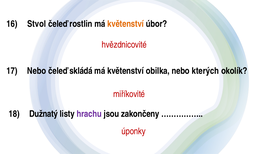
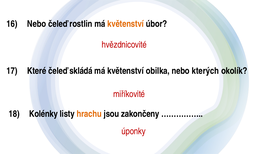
16 Stvol: Stvol -> Nebo (37, 24)
17 Nebo: Nebo -> Které (37, 71)
Dužnatý: Dužnatý -> Kolénky (43, 114)
hrachu colour: purple -> orange (89, 114)
